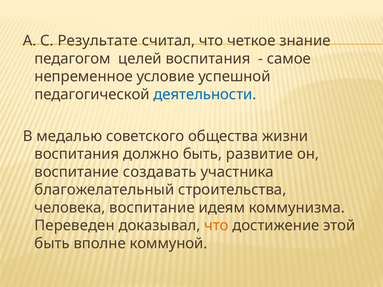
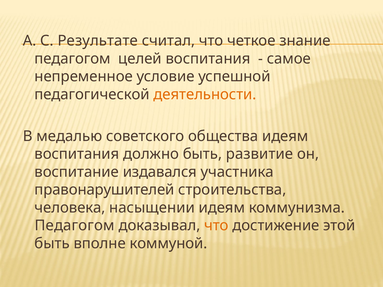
деятельности colour: blue -> orange (205, 95)
общества жизни: жизни -> идеям (285, 136)
создавать: создавать -> издавался (160, 172)
благожелательный: благожелательный -> правонарушителей (104, 190)
человека воспитание: воспитание -> насыщении (152, 208)
Переведен: Переведен -> Педагогом (75, 226)
